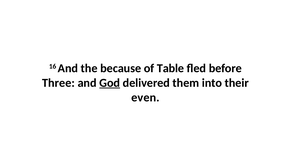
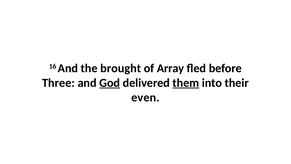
because: because -> brought (121, 68)
Table: Table -> Array (171, 68)
them underline: none -> present (186, 83)
